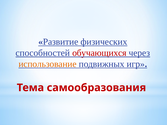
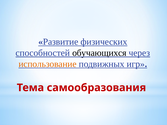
обучающихся colour: red -> black (99, 53)
